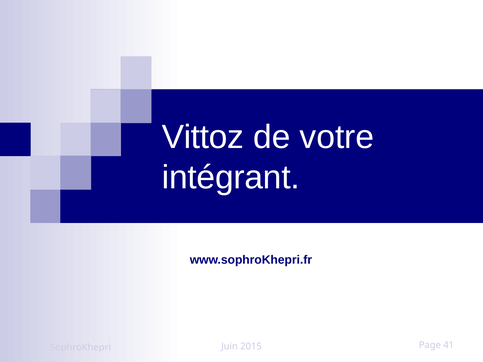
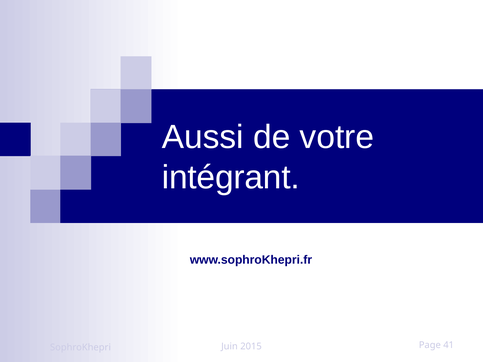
Vittoz: Vittoz -> Aussi (203, 137)
